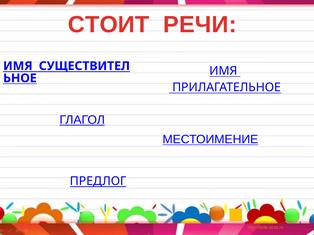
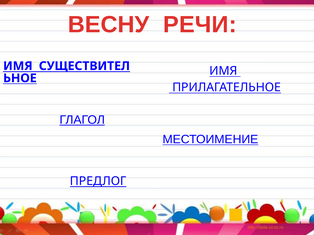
СТОИТ: СТОИТ -> ВЕСНУ (109, 25)
